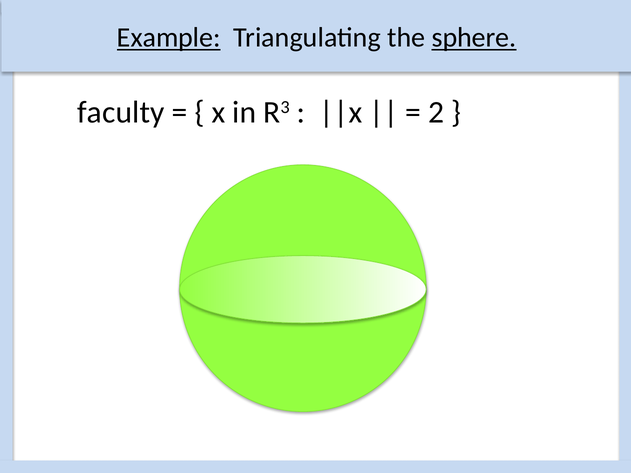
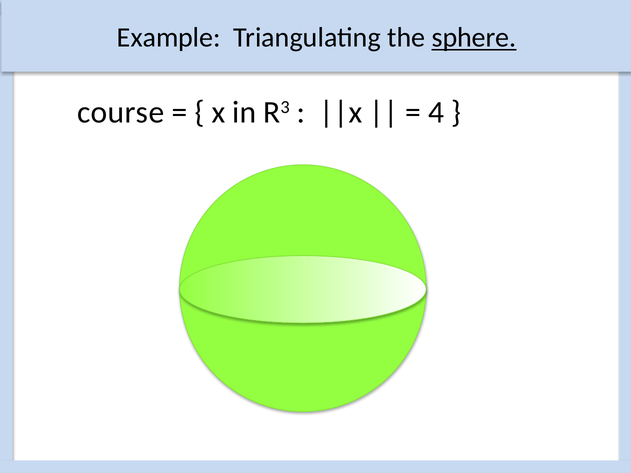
Example underline: present -> none (169, 38)
faculty: faculty -> course (121, 113)
2: 2 -> 4 (436, 113)
